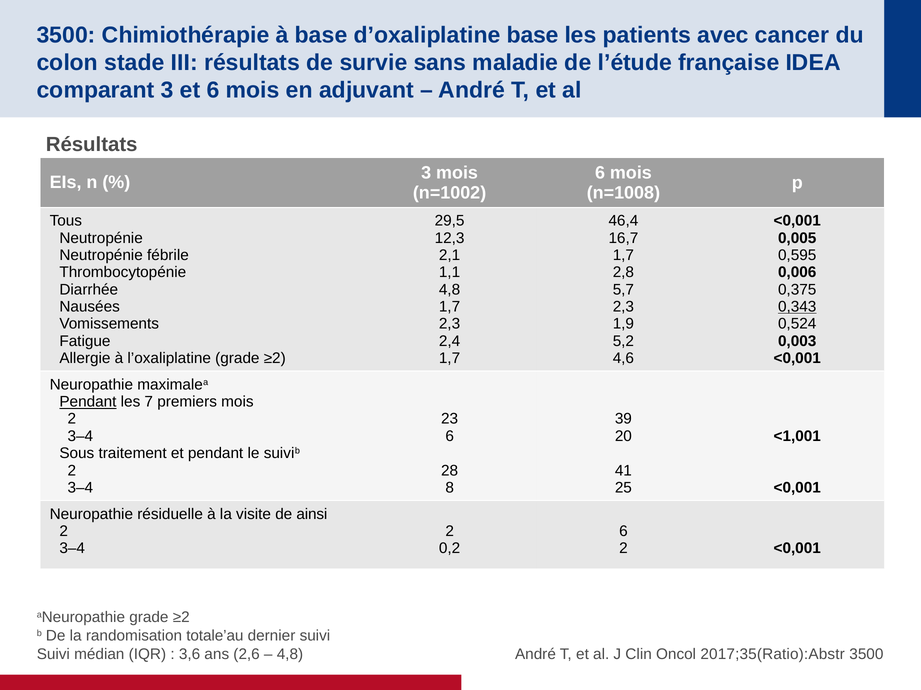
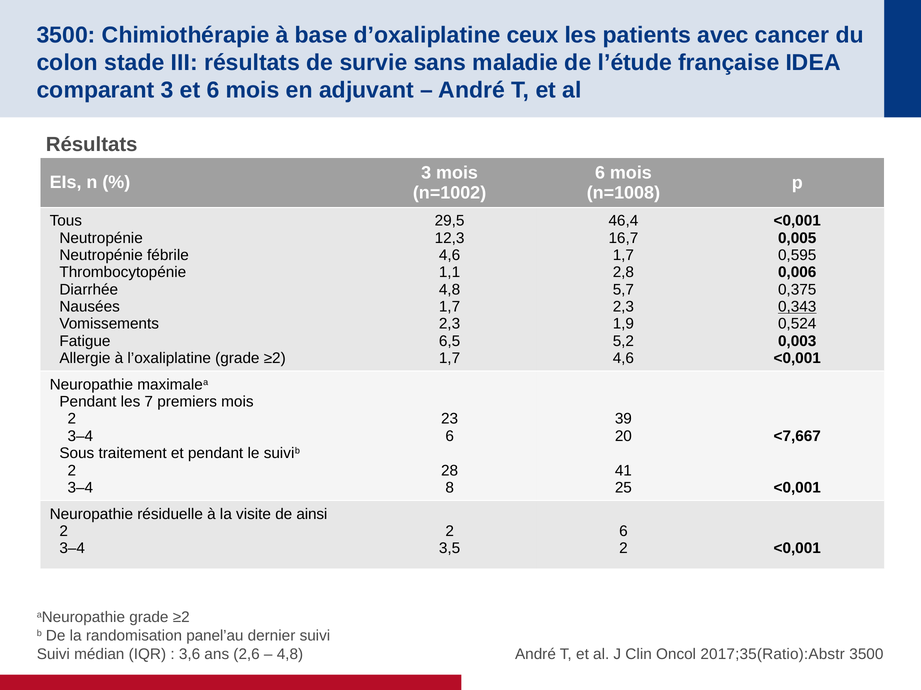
d’oxaliplatine base: base -> ceux (533, 35)
2,1: 2,1 -> 4,6 (450, 255)
2,4: 2,4 -> 6,5 (450, 341)
Pendant underline: present -> none (88, 402)
<1,001: <1,001 -> <7,667 (797, 437)
0,2: 0,2 -> 3,5 (450, 549)
totale’au: totale’au -> panel’au (215, 636)
